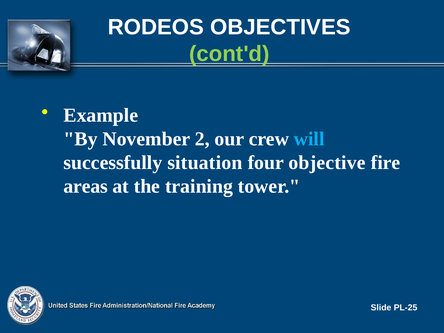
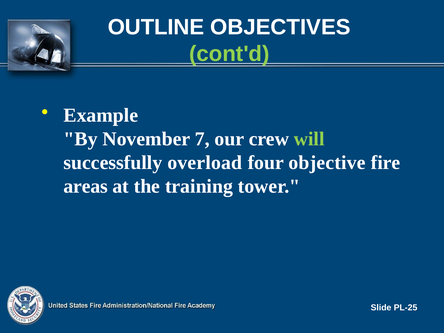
RODEOS: RODEOS -> OUTLINE (156, 27)
2: 2 -> 7 (202, 139)
will colour: light blue -> light green (309, 139)
situation: situation -> overload (205, 163)
